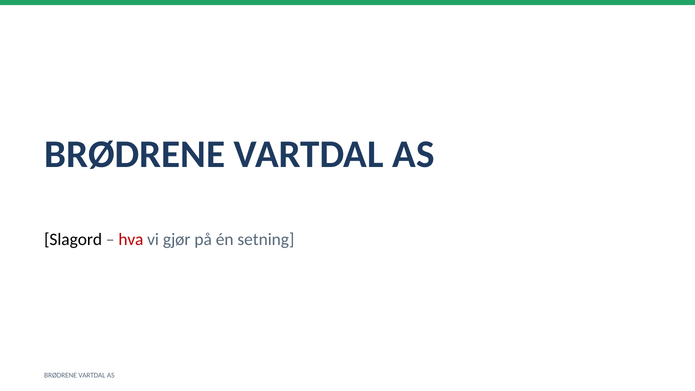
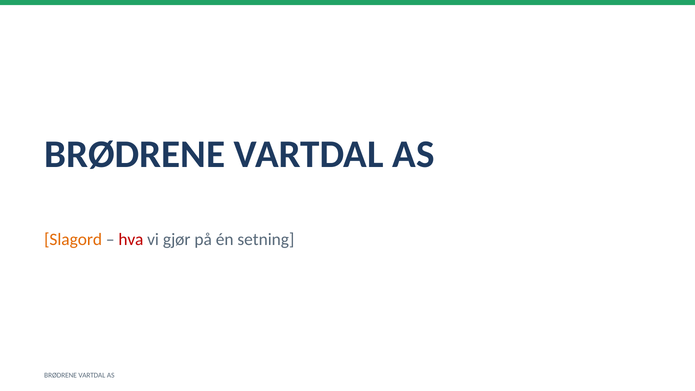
Slagord colour: black -> orange (73, 239)
